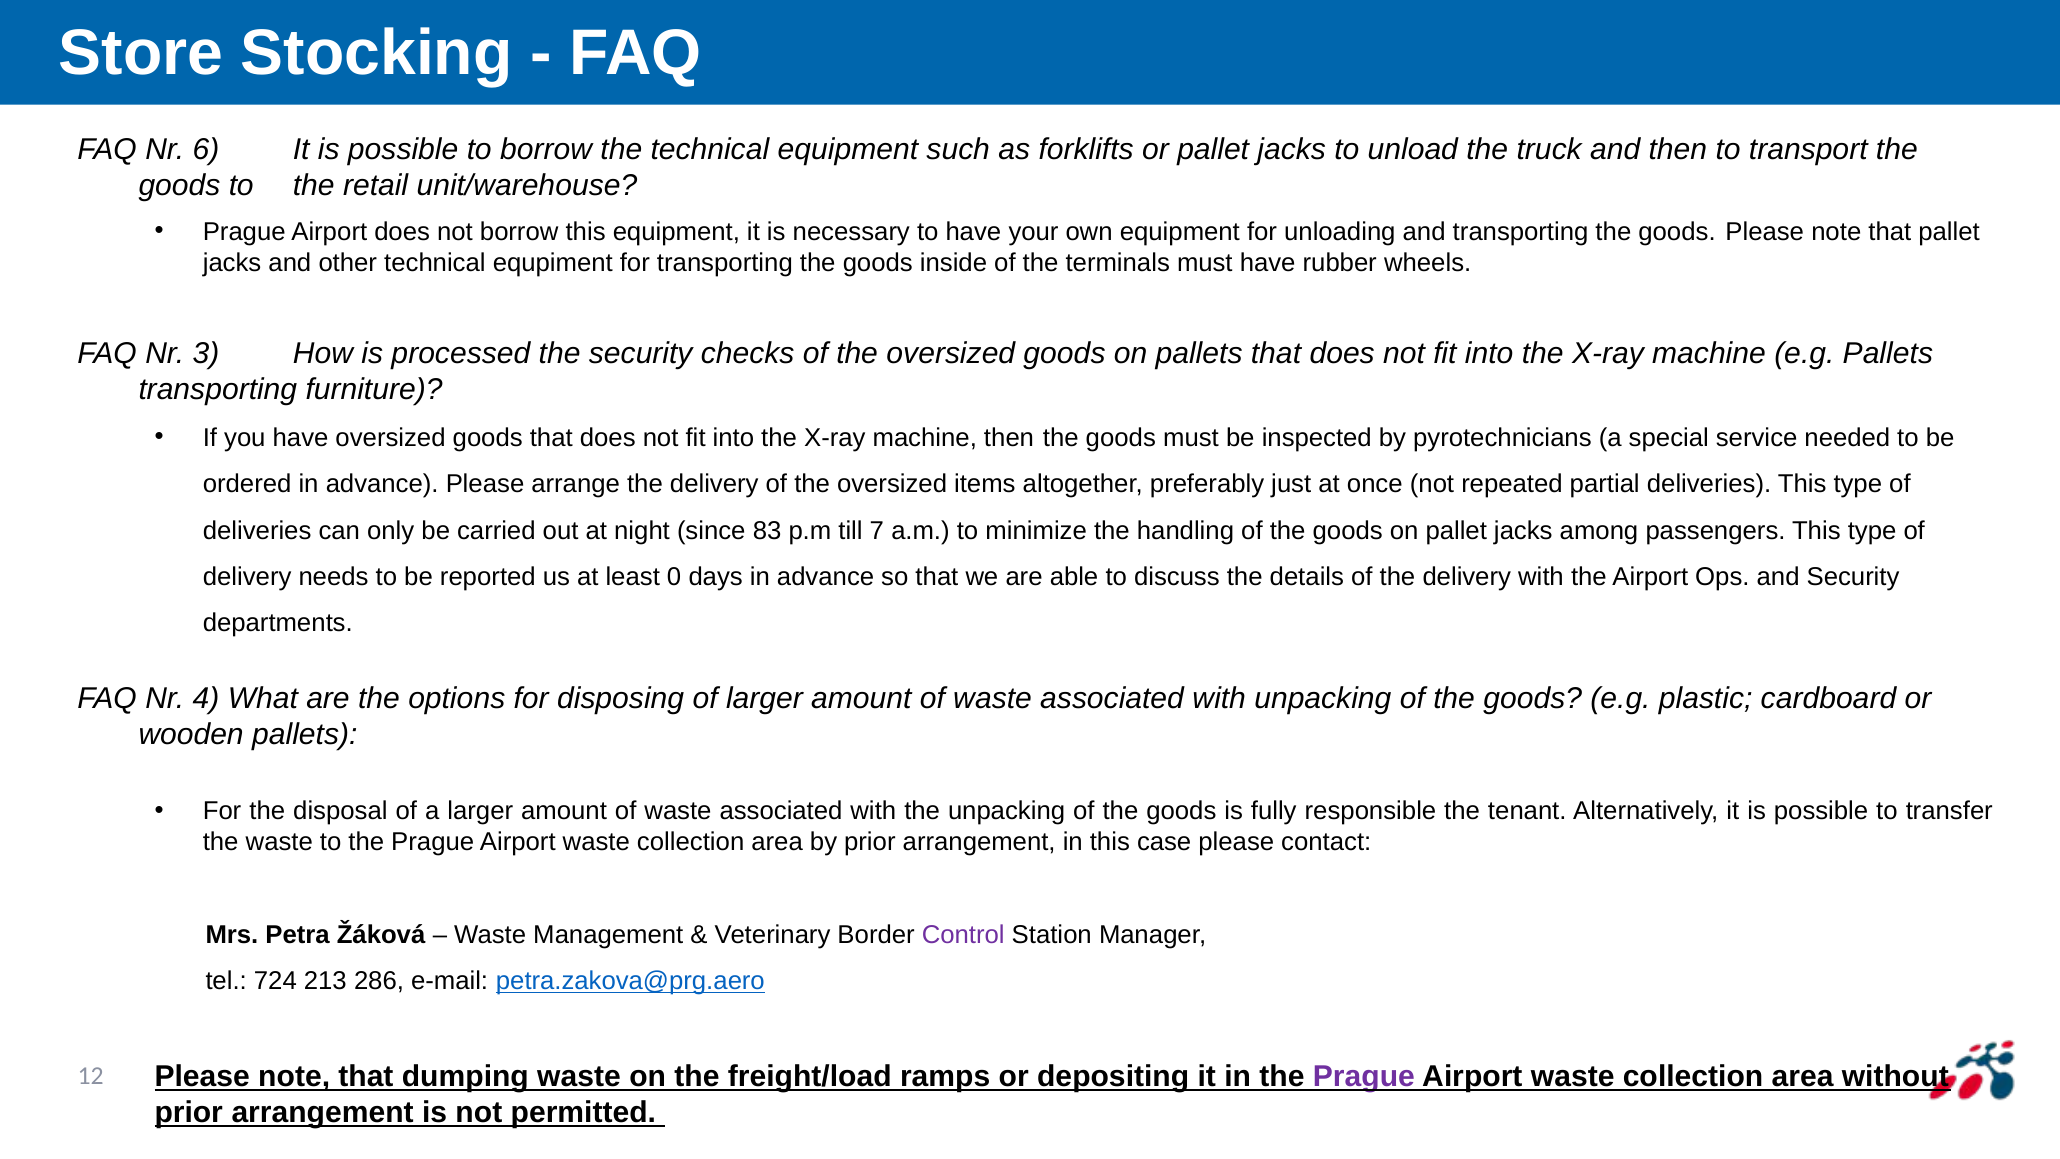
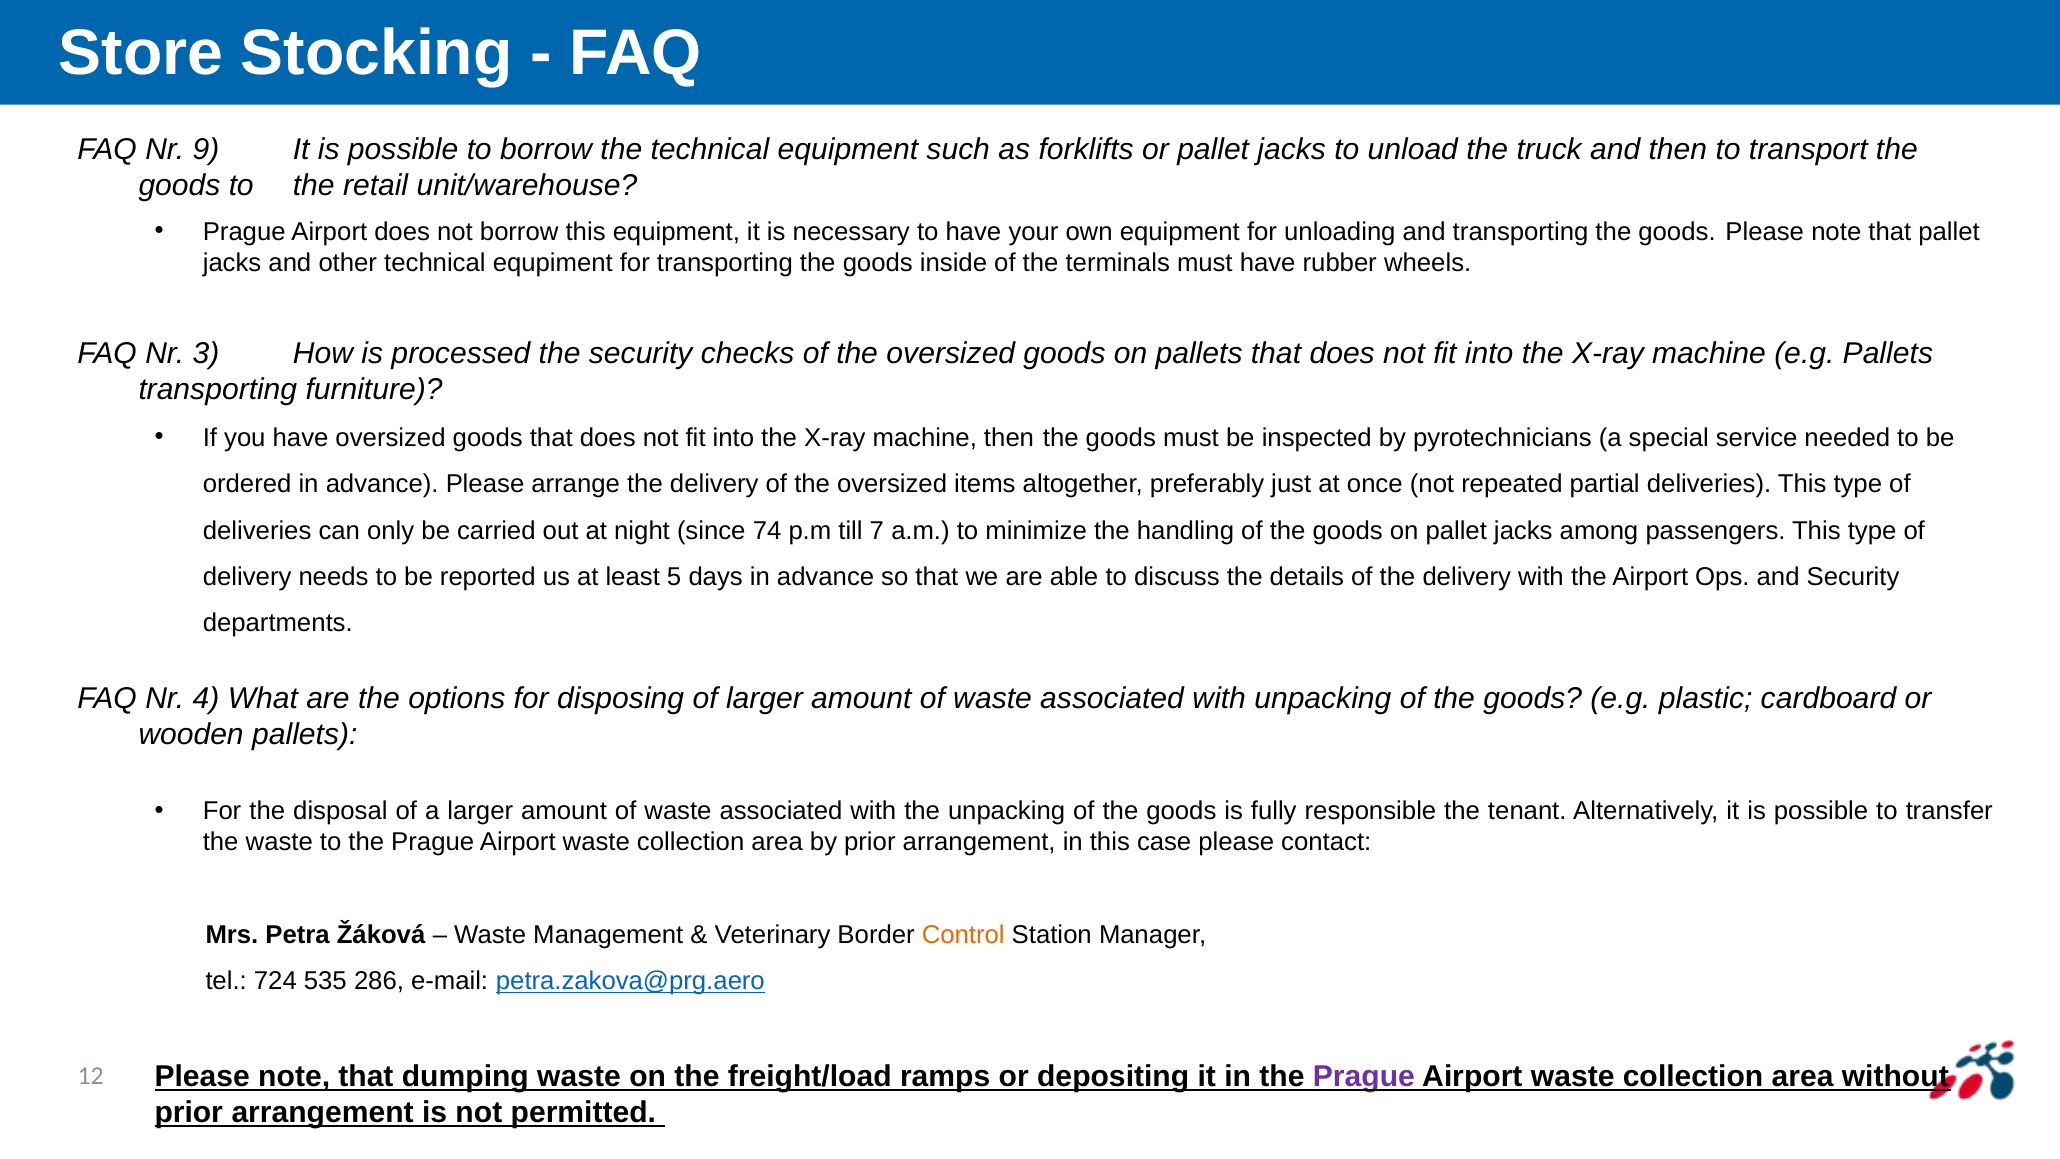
6: 6 -> 9 (206, 150)
83: 83 -> 74 (767, 530)
0: 0 -> 5 (674, 577)
Control colour: purple -> orange (963, 935)
213: 213 -> 535 (325, 981)
